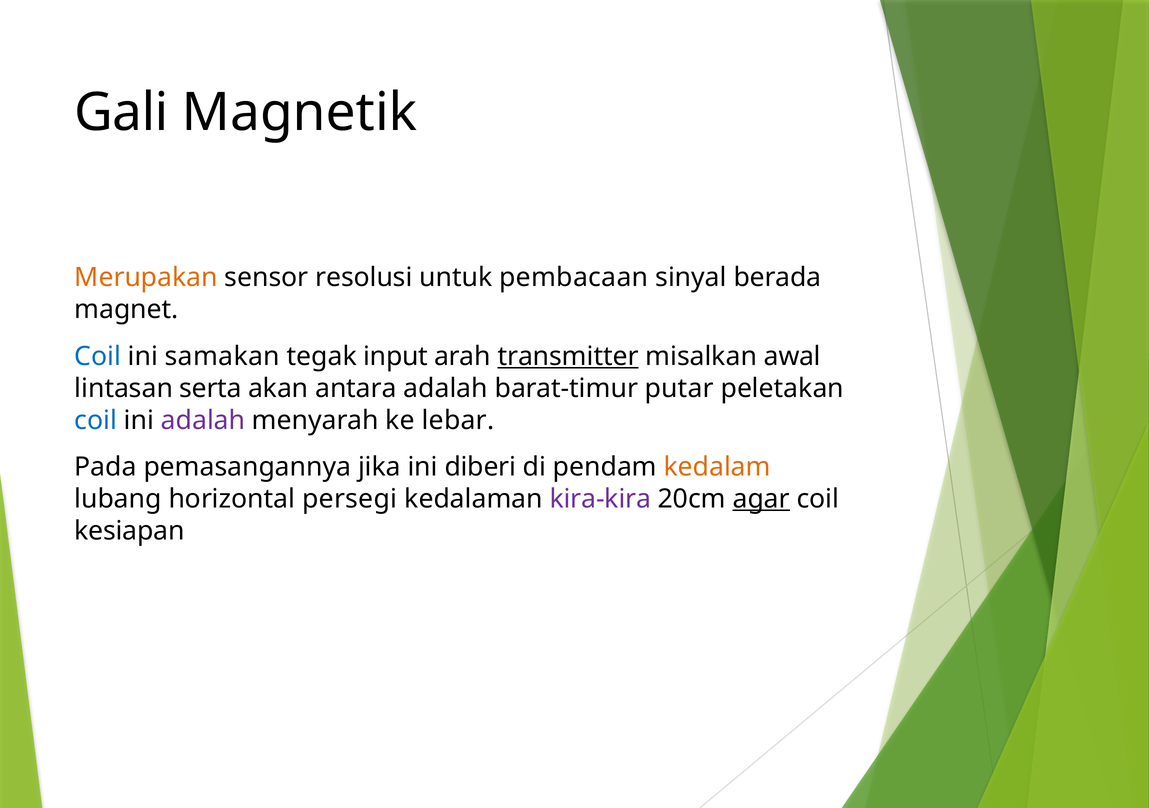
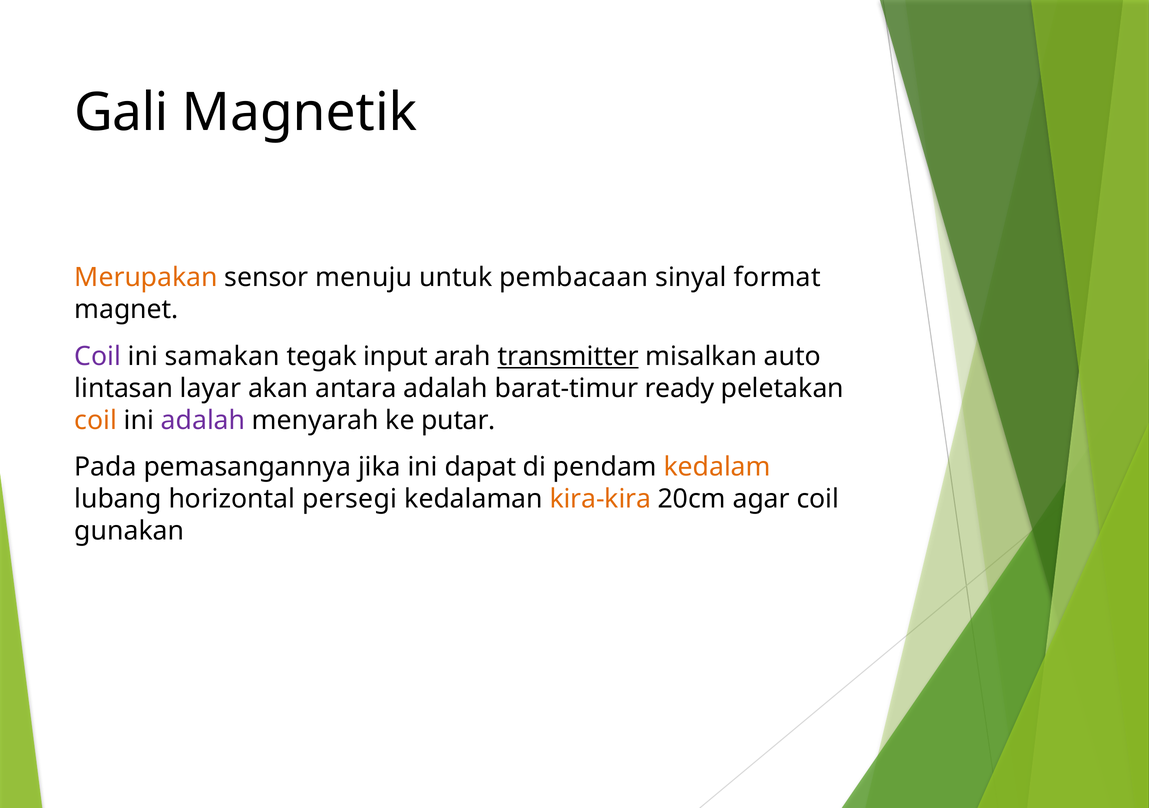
resolusi: resolusi -> menuju (364, 278)
berada: berada -> format (777, 278)
Coil colour: blue -> purple (98, 356)
awal: awal -> auto (792, 356)
serta: serta -> layar (211, 388)
putar: putar -> ready (679, 388)
coil colour: blue -> orange (96, 420)
lebar: lebar -> putar (458, 420)
diberi: diberi -> dapat (480, 467)
kira-kira colour: purple -> orange (600, 499)
agar underline: present -> none (761, 499)
kesiapan: kesiapan -> gunakan (129, 531)
